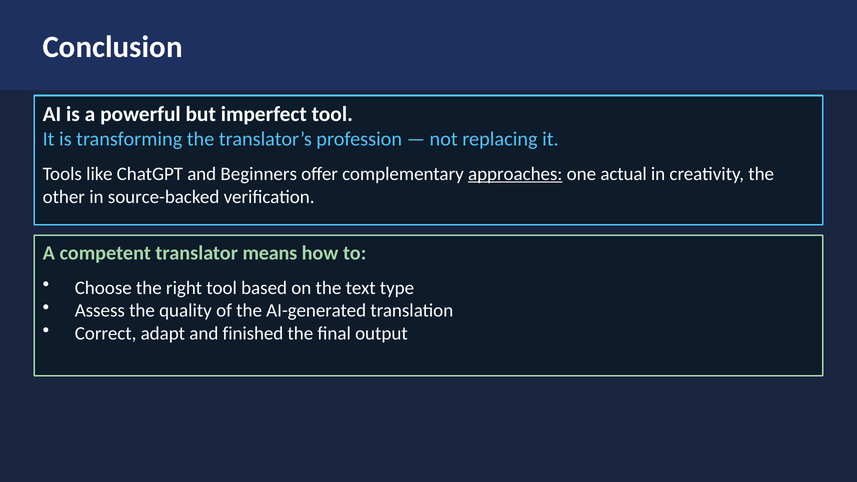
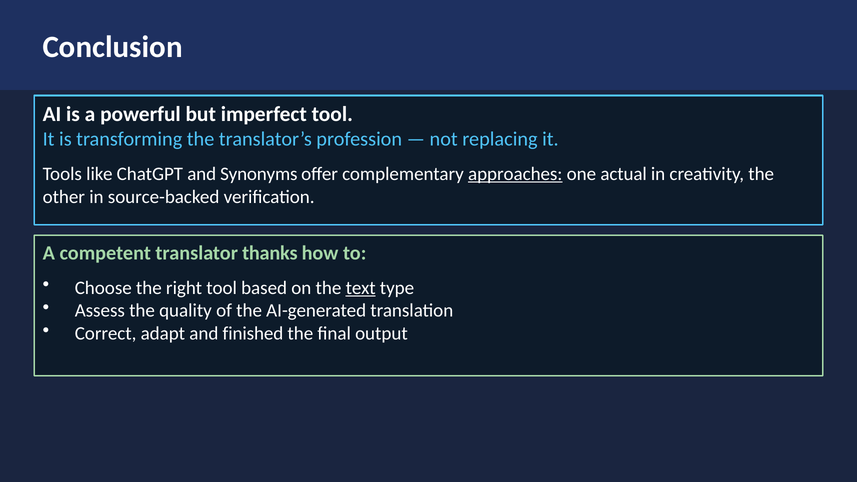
Beginners: Beginners -> Synonyms (259, 174)
means: means -> thanks (270, 253)
text underline: none -> present (361, 288)
